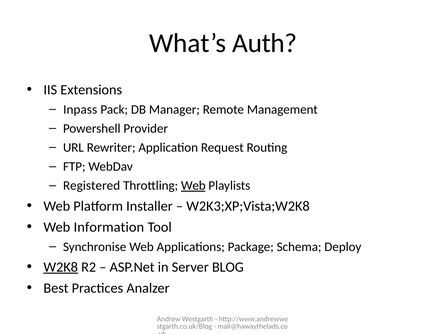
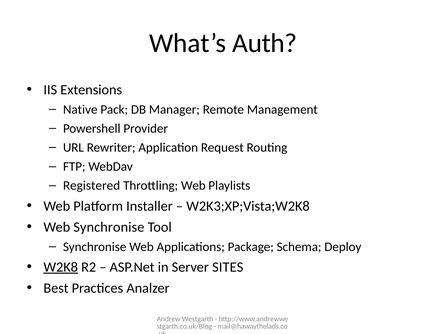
Inpass: Inpass -> Native (80, 110)
Web underline: present -> none (193, 186)
Web Information: Information -> Synchronise (109, 227)
BLOG: BLOG -> SITES (228, 268)
